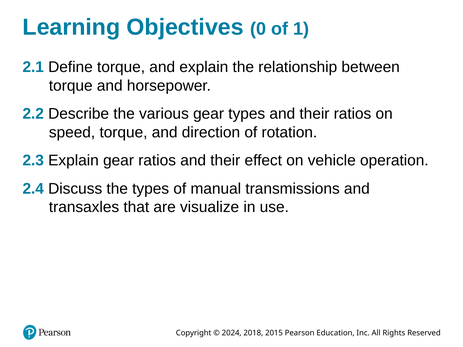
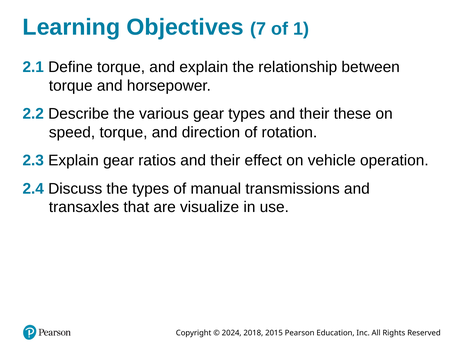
0: 0 -> 7 (258, 29)
their ratios: ratios -> these (352, 114)
